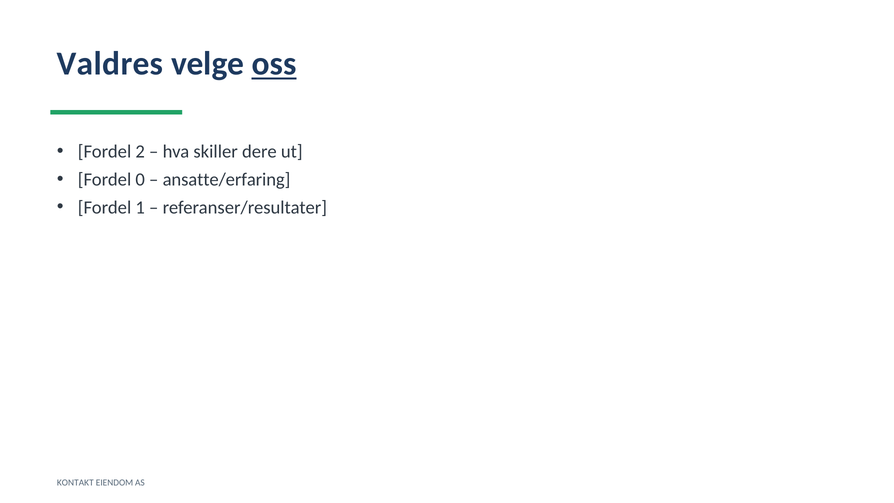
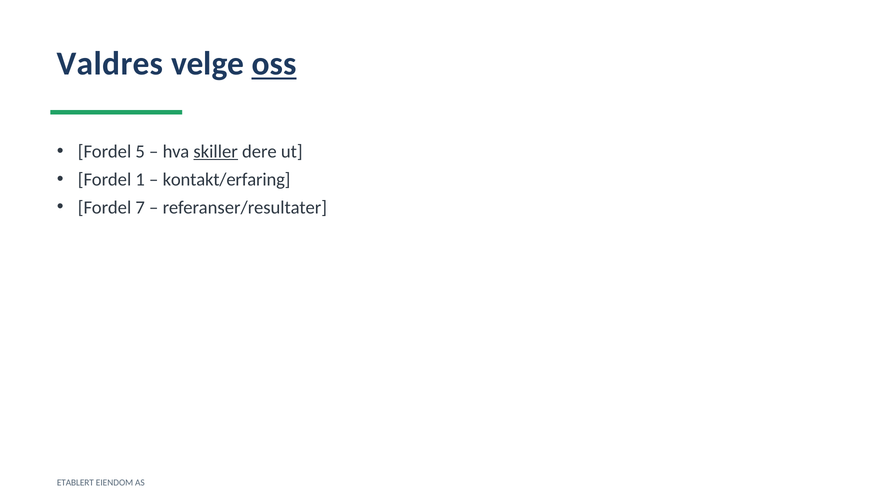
2: 2 -> 5 (140, 151)
skiller underline: none -> present (216, 151)
0: 0 -> 1 (140, 179)
ansatte/erfaring: ansatte/erfaring -> kontakt/erfaring (227, 179)
1: 1 -> 7 (140, 207)
KONTAKT: KONTAKT -> ETABLERT (75, 483)
